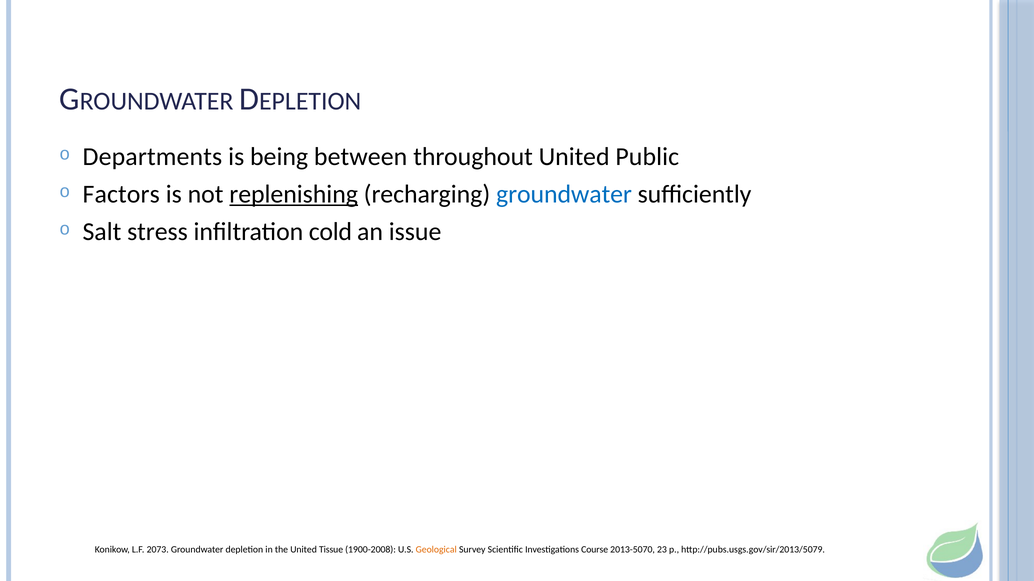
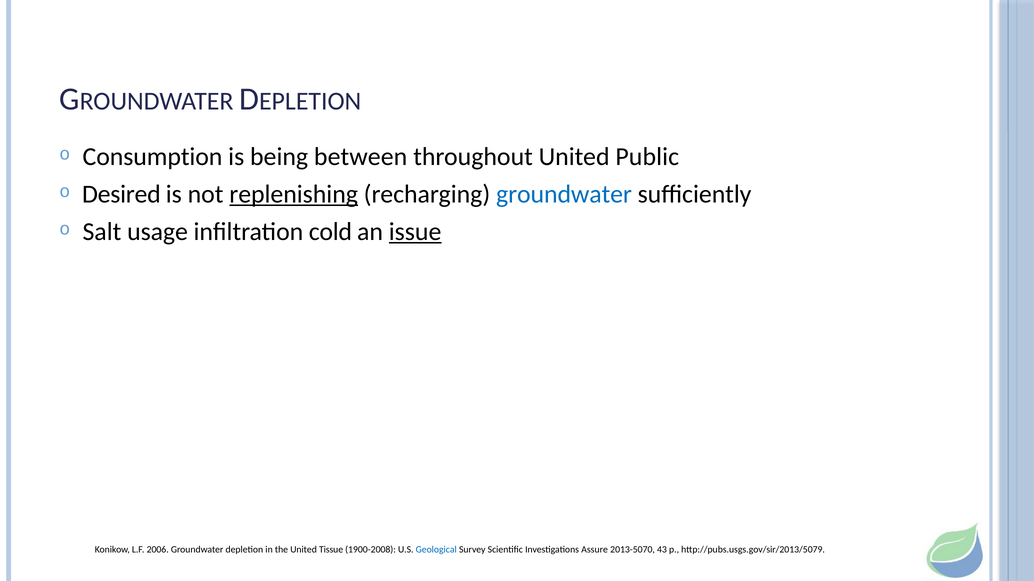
Departments: Departments -> Consumption (153, 157)
Factors: Factors -> Desired (121, 194)
stress: stress -> usage (158, 232)
issue underline: none -> present (415, 232)
2073: 2073 -> 2006 (158, 550)
Geological colour: orange -> blue (436, 550)
Course: Course -> Assure (595, 550)
23: 23 -> 43 (662, 550)
